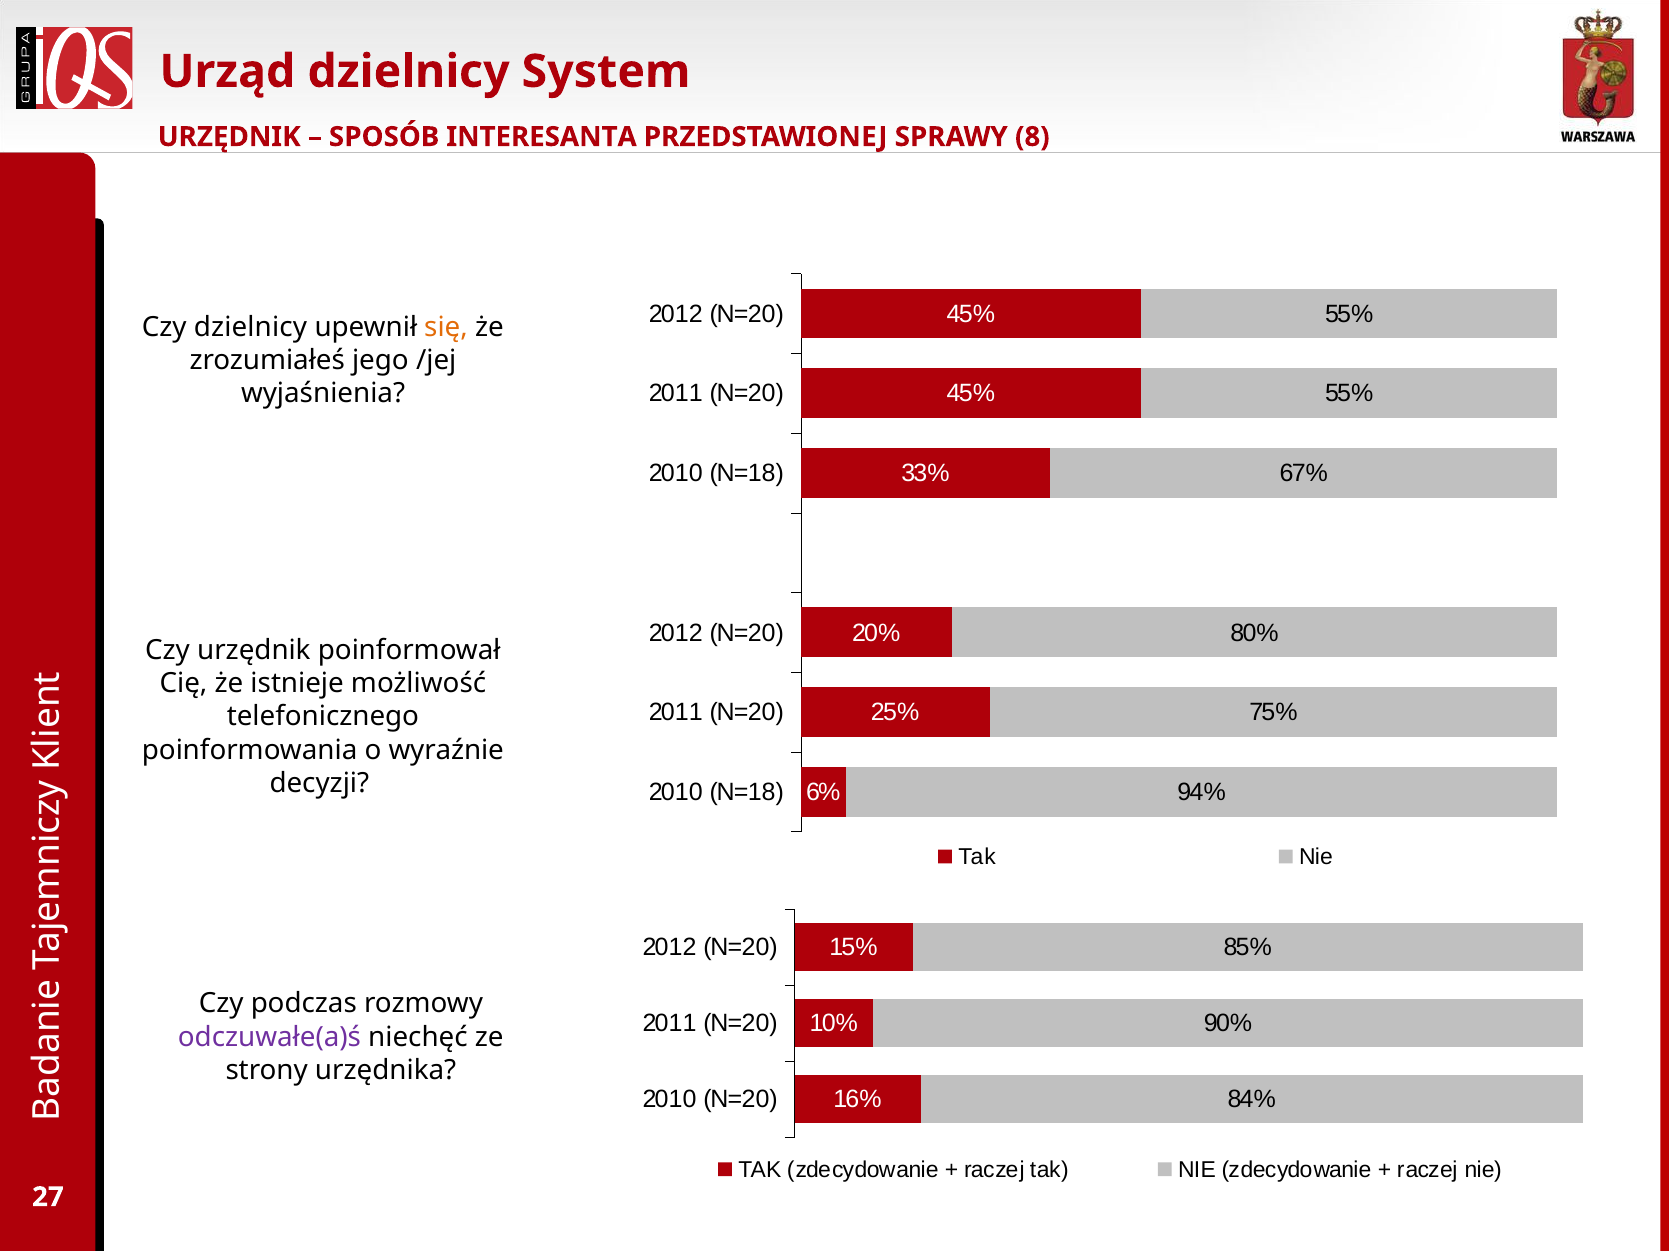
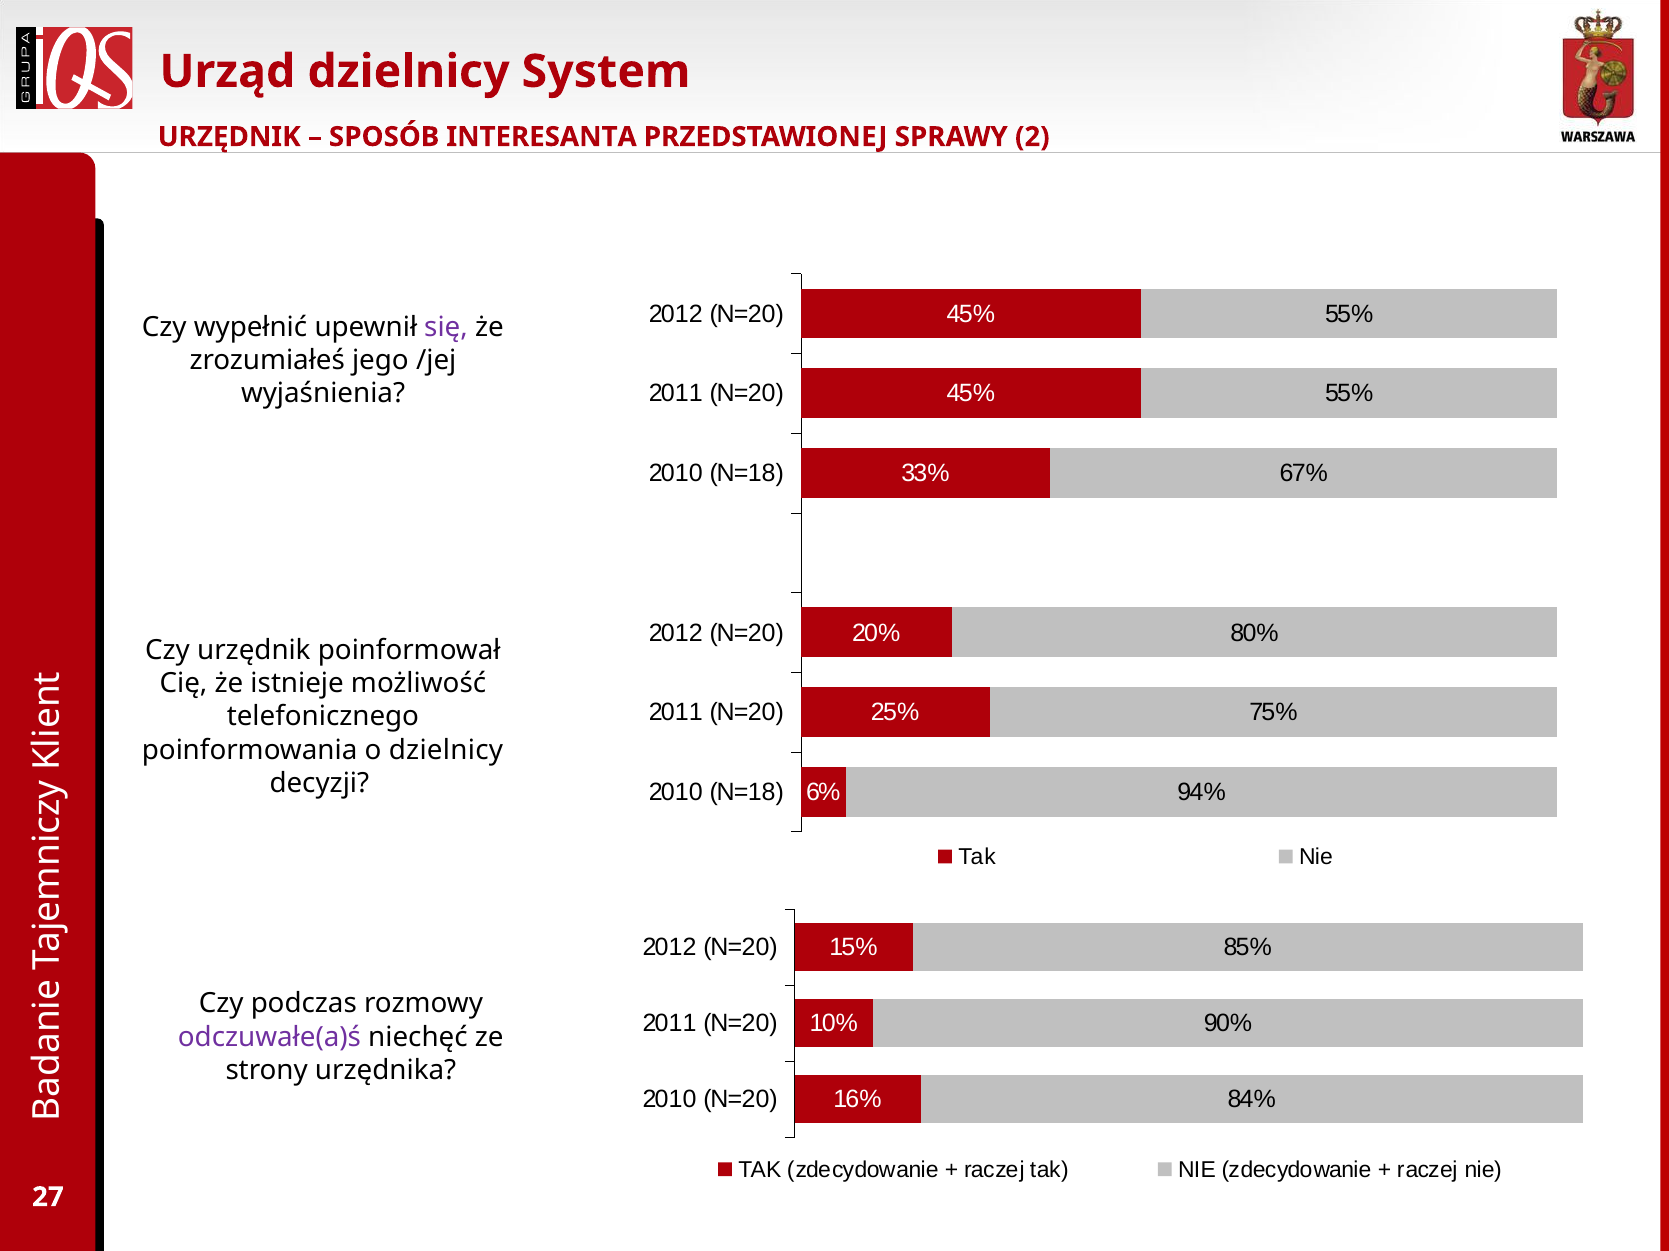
8: 8 -> 2 (1032, 137)
Czy dzielnicy: dzielnicy -> wypełnić (251, 327)
się colour: orange -> purple (446, 327)
o wyraźnie: wyraźnie -> dzielnicy (446, 750)
